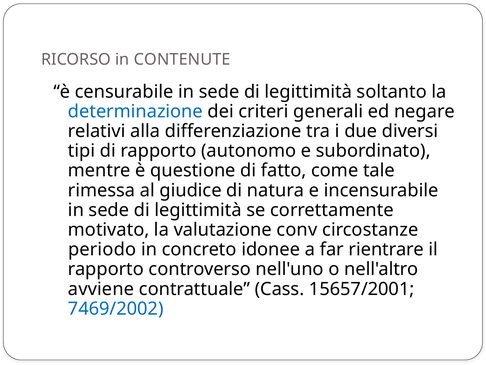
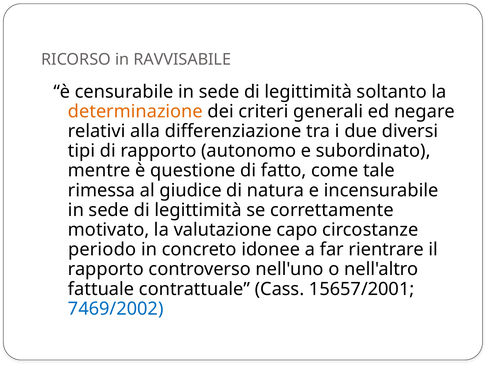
CONTENUTE: CONTENUTE -> RAVVISABILE (182, 59)
determinazione colour: blue -> orange (135, 111)
conv: conv -> capo (297, 230)
avviene: avviene -> fattuale (101, 289)
